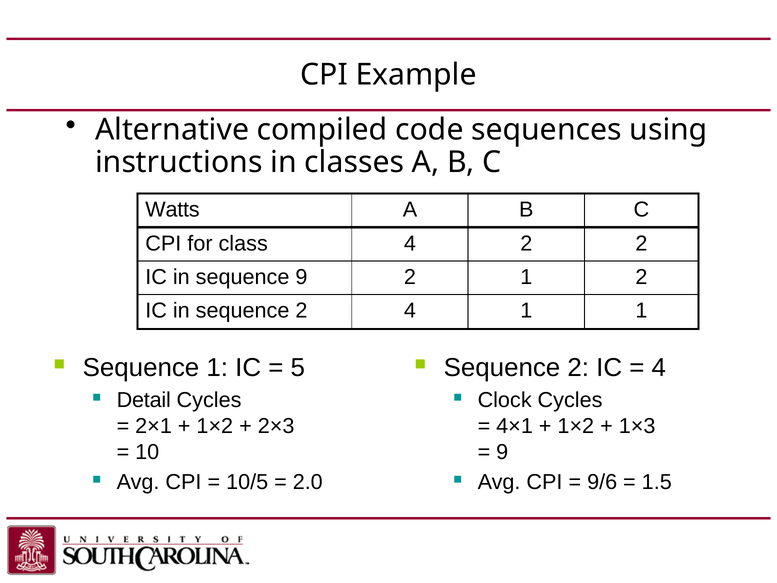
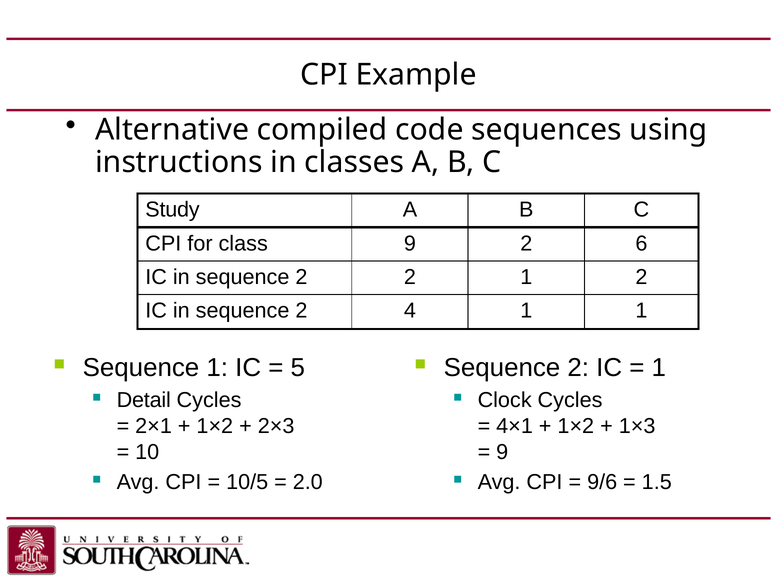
Watts: Watts -> Study (172, 210)
class 4: 4 -> 9 (410, 243)
2 2: 2 -> 6 (641, 243)
9: 9 -> 2 (301, 277)
4: 4 -> 1 (659, 368)
